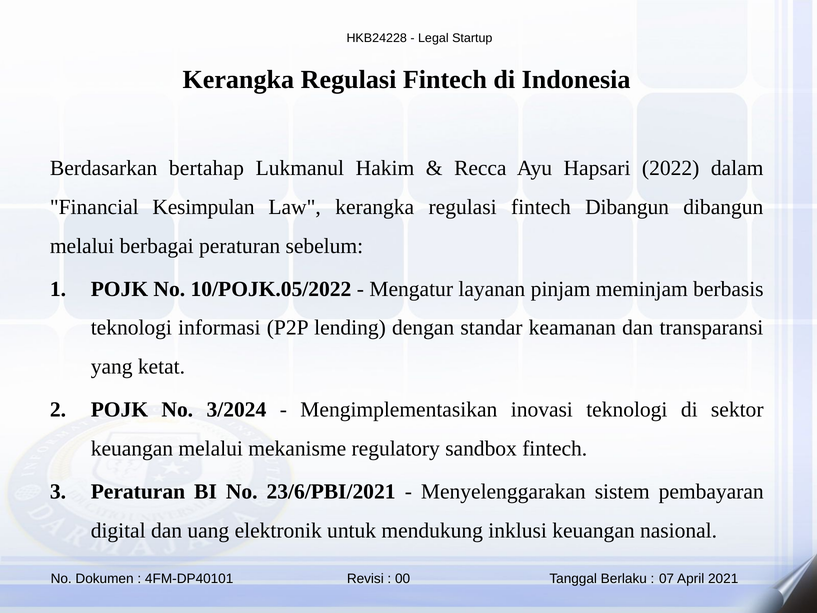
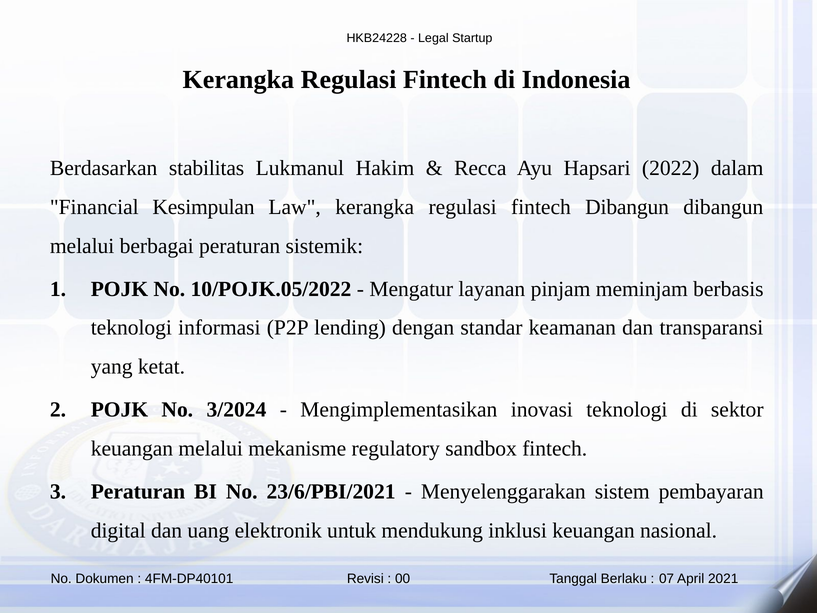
bertahap: bertahap -> stabilitas (207, 168)
sebelum: sebelum -> sistemik (324, 246)
